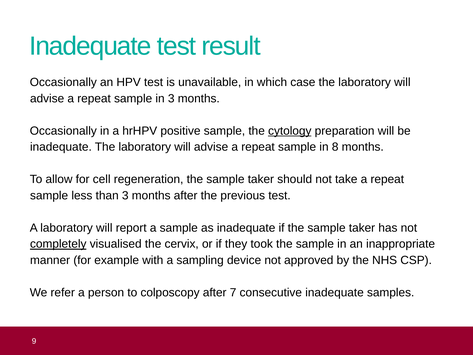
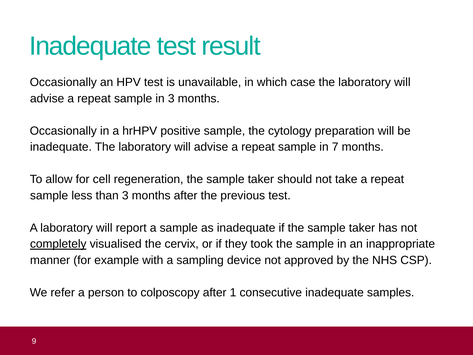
cytology underline: present -> none (290, 131)
8: 8 -> 7 (335, 147)
7: 7 -> 1 (233, 292)
